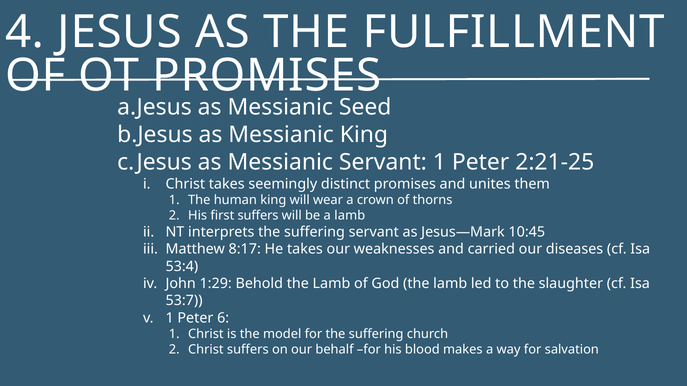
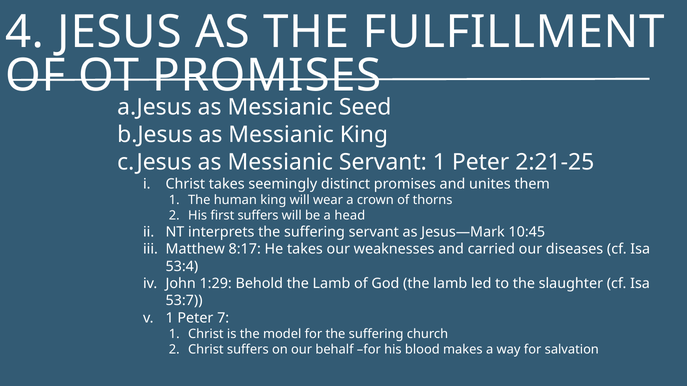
a lamb: lamb -> head (350, 216)
6: 6 -> 7 (223, 318)
